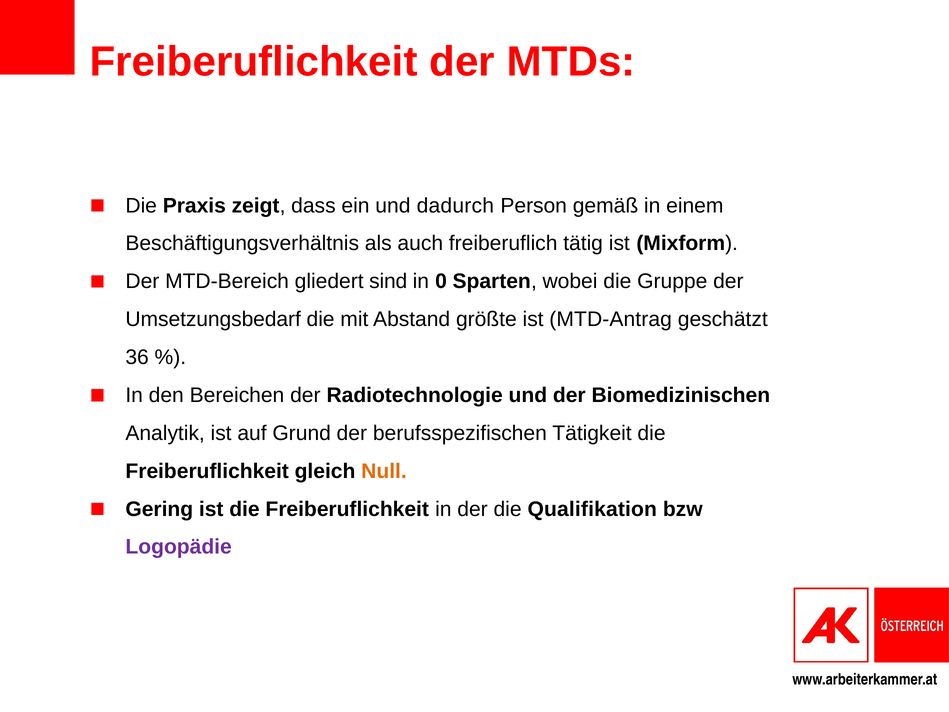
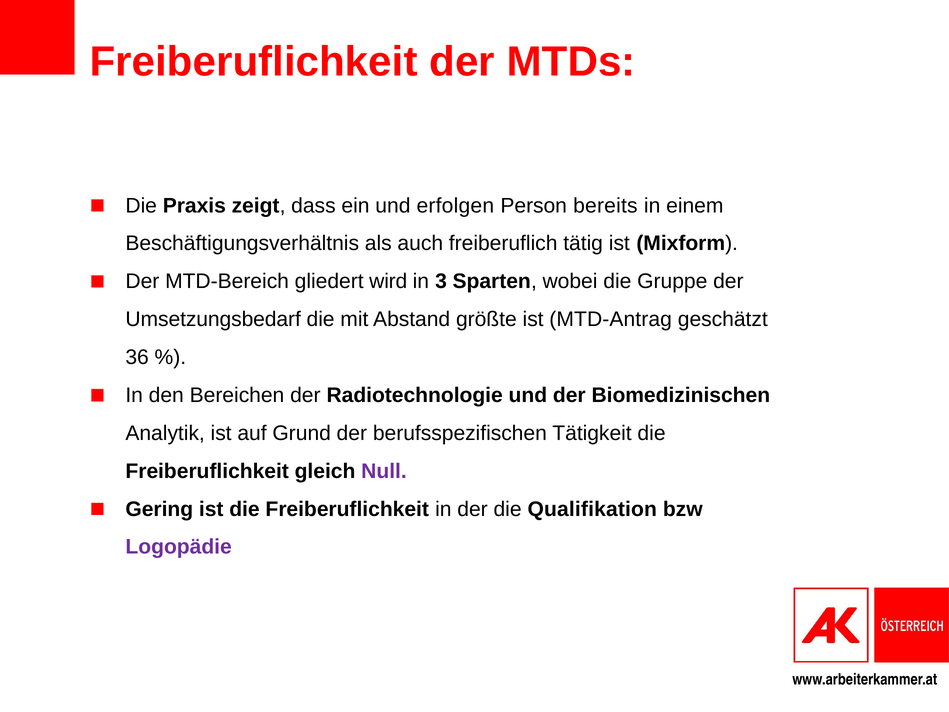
dadurch: dadurch -> erfolgen (455, 205)
gemäß: gemäß -> bereits (605, 205)
sind: sind -> wird (388, 281)
0: 0 -> 3 (441, 281)
Null colour: orange -> purple (384, 471)
